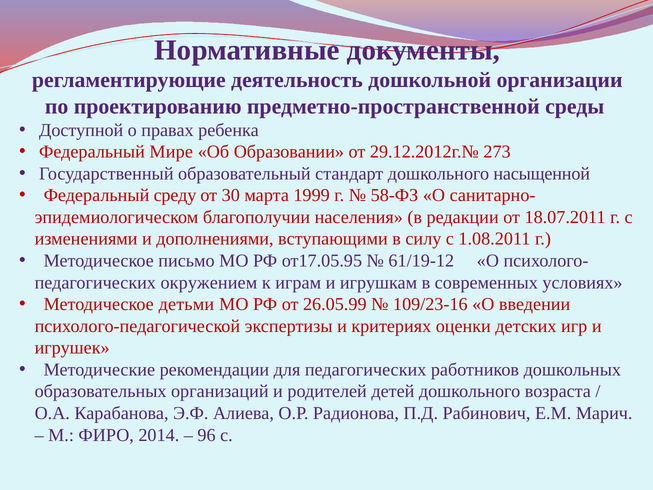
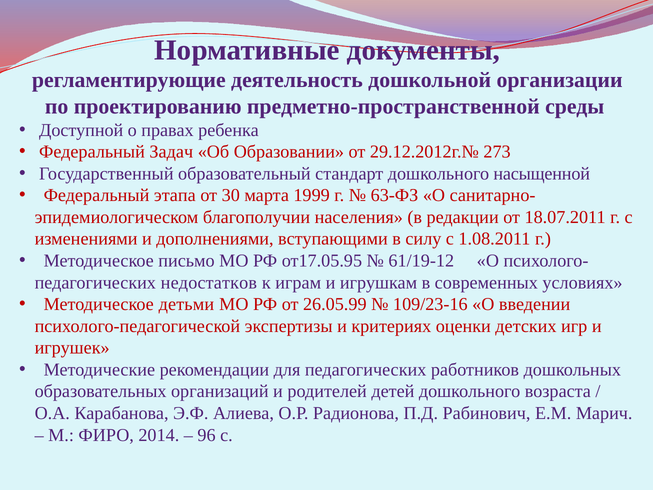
Мире: Мире -> Задач (171, 152)
среду: среду -> этапа (175, 195)
58-ФЗ: 58-ФЗ -> 63-ФЗ (394, 195)
окружением: окружением -> недостатков (209, 282)
